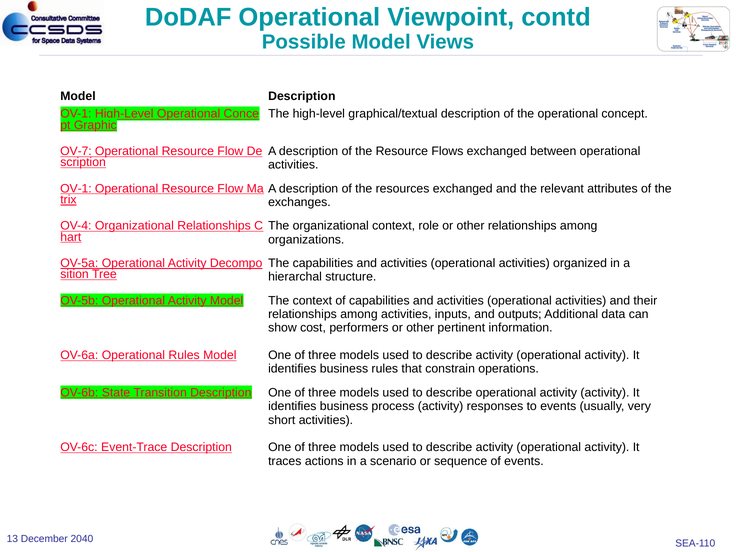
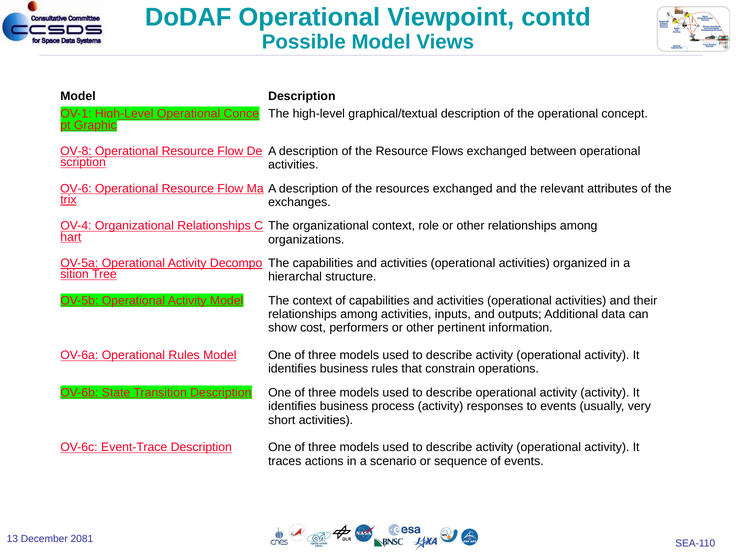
OV-7: OV-7 -> OV-8 (76, 151)
OV-1: OV-1 -> OV-6 (76, 189)
2040: 2040 -> 2081 (82, 539)
